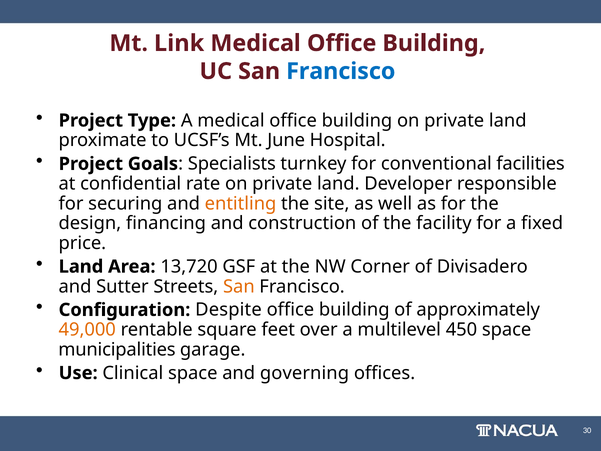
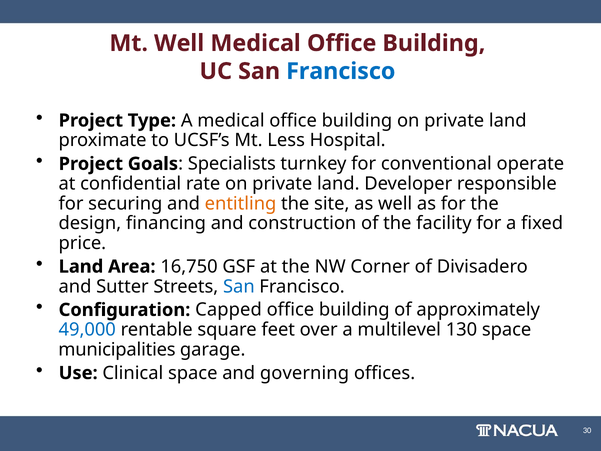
Mt Link: Link -> Well (179, 43)
June: June -> Less (286, 140)
facilities: facilities -> operate (530, 164)
13,720: 13,720 -> 16,750 (189, 266)
San colour: orange -> blue (239, 286)
Despite: Despite -> Capped (229, 310)
49,000 colour: orange -> blue (87, 330)
450: 450 -> 130 (461, 330)
